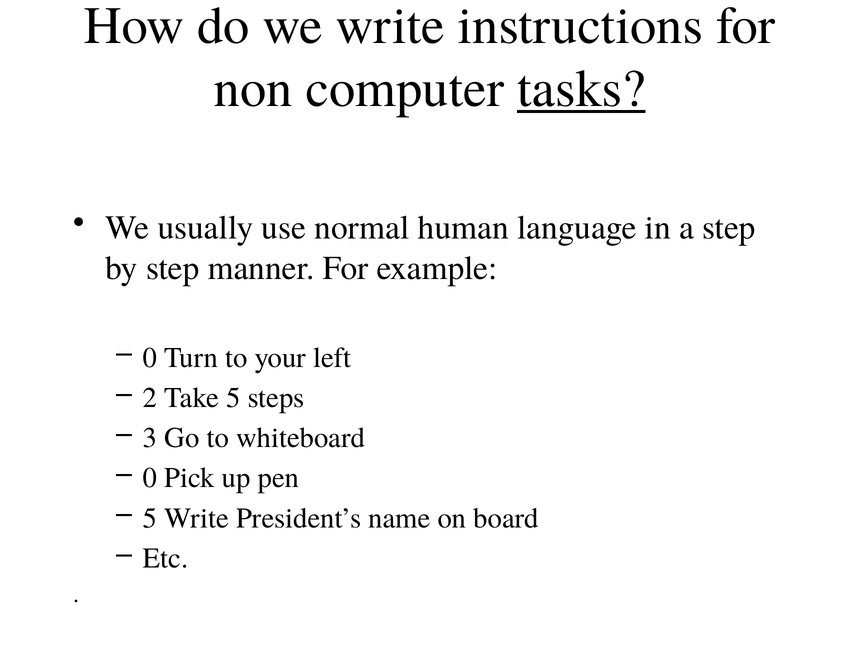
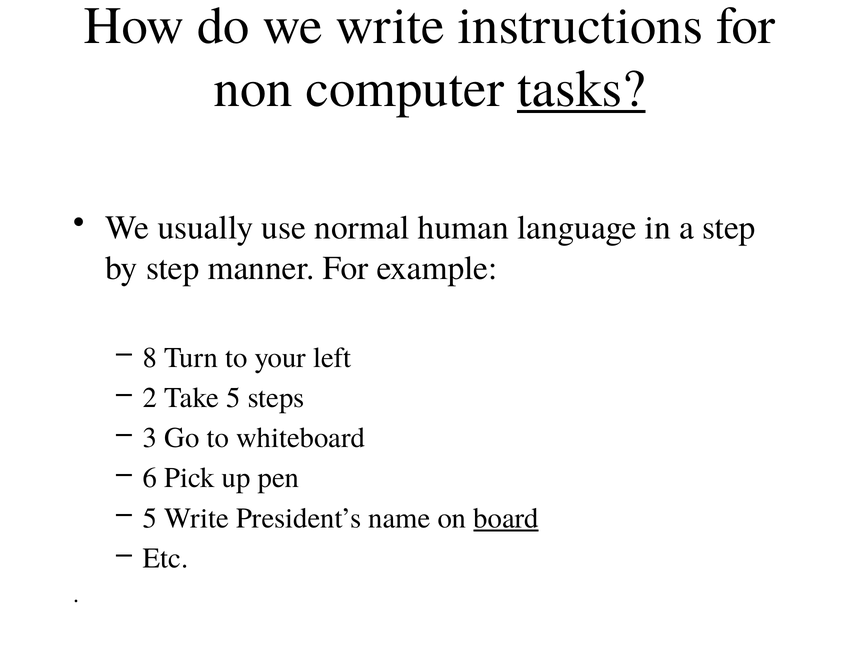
0: 0 -> 8 (150, 358)
0: 0 -> 6 (150, 478)
board underline: none -> present (506, 518)
